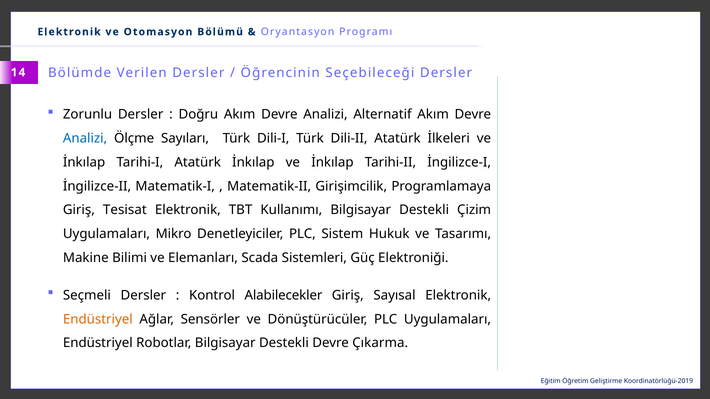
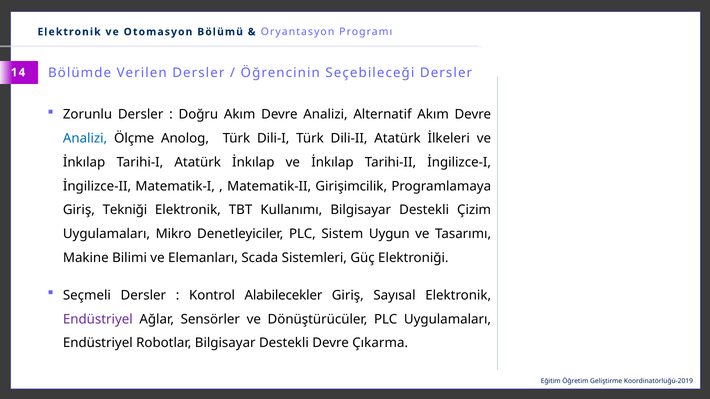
Sayıları: Sayıları -> Anolog (185, 138)
Tesisat: Tesisat -> Tekniği (125, 210)
Hukuk: Hukuk -> Uygun (389, 234)
Endüstriyel colour: orange -> purple (98, 319)
